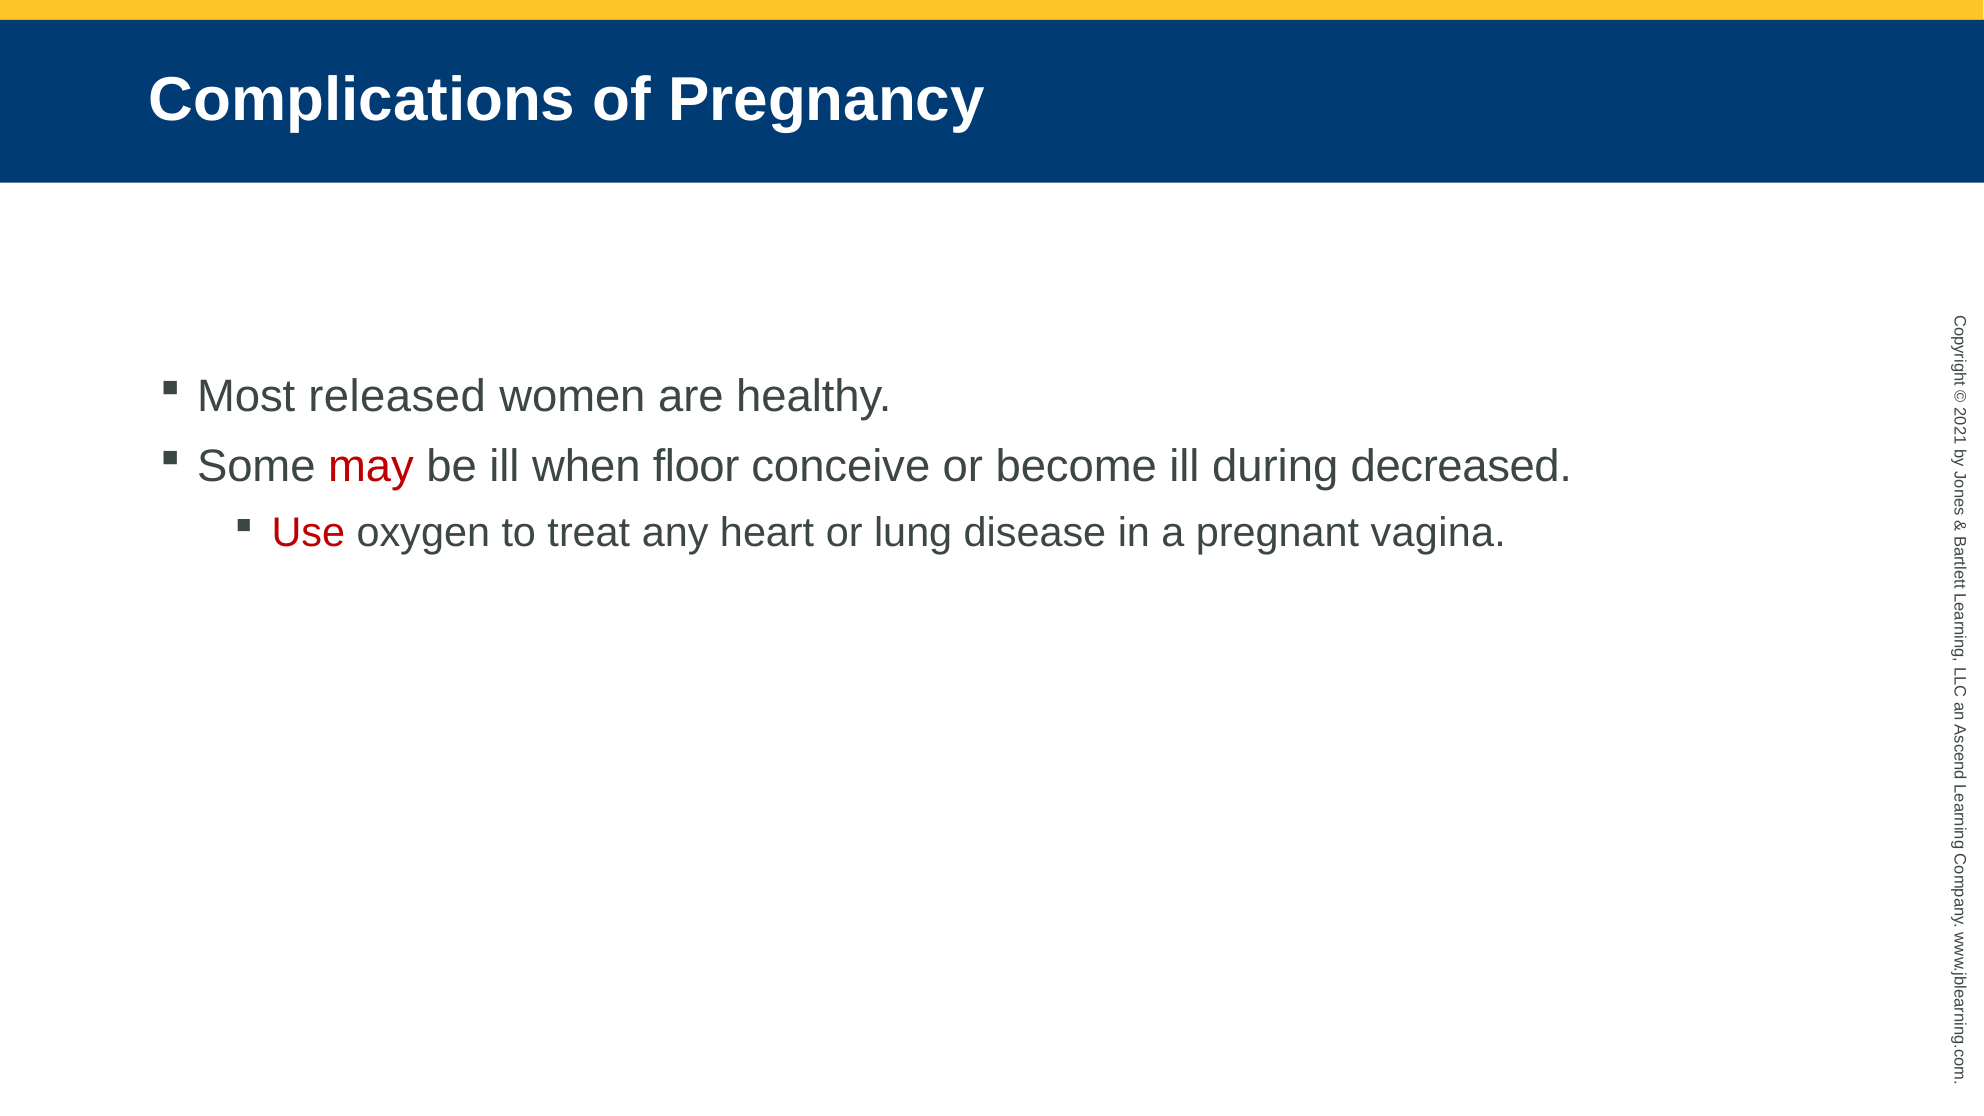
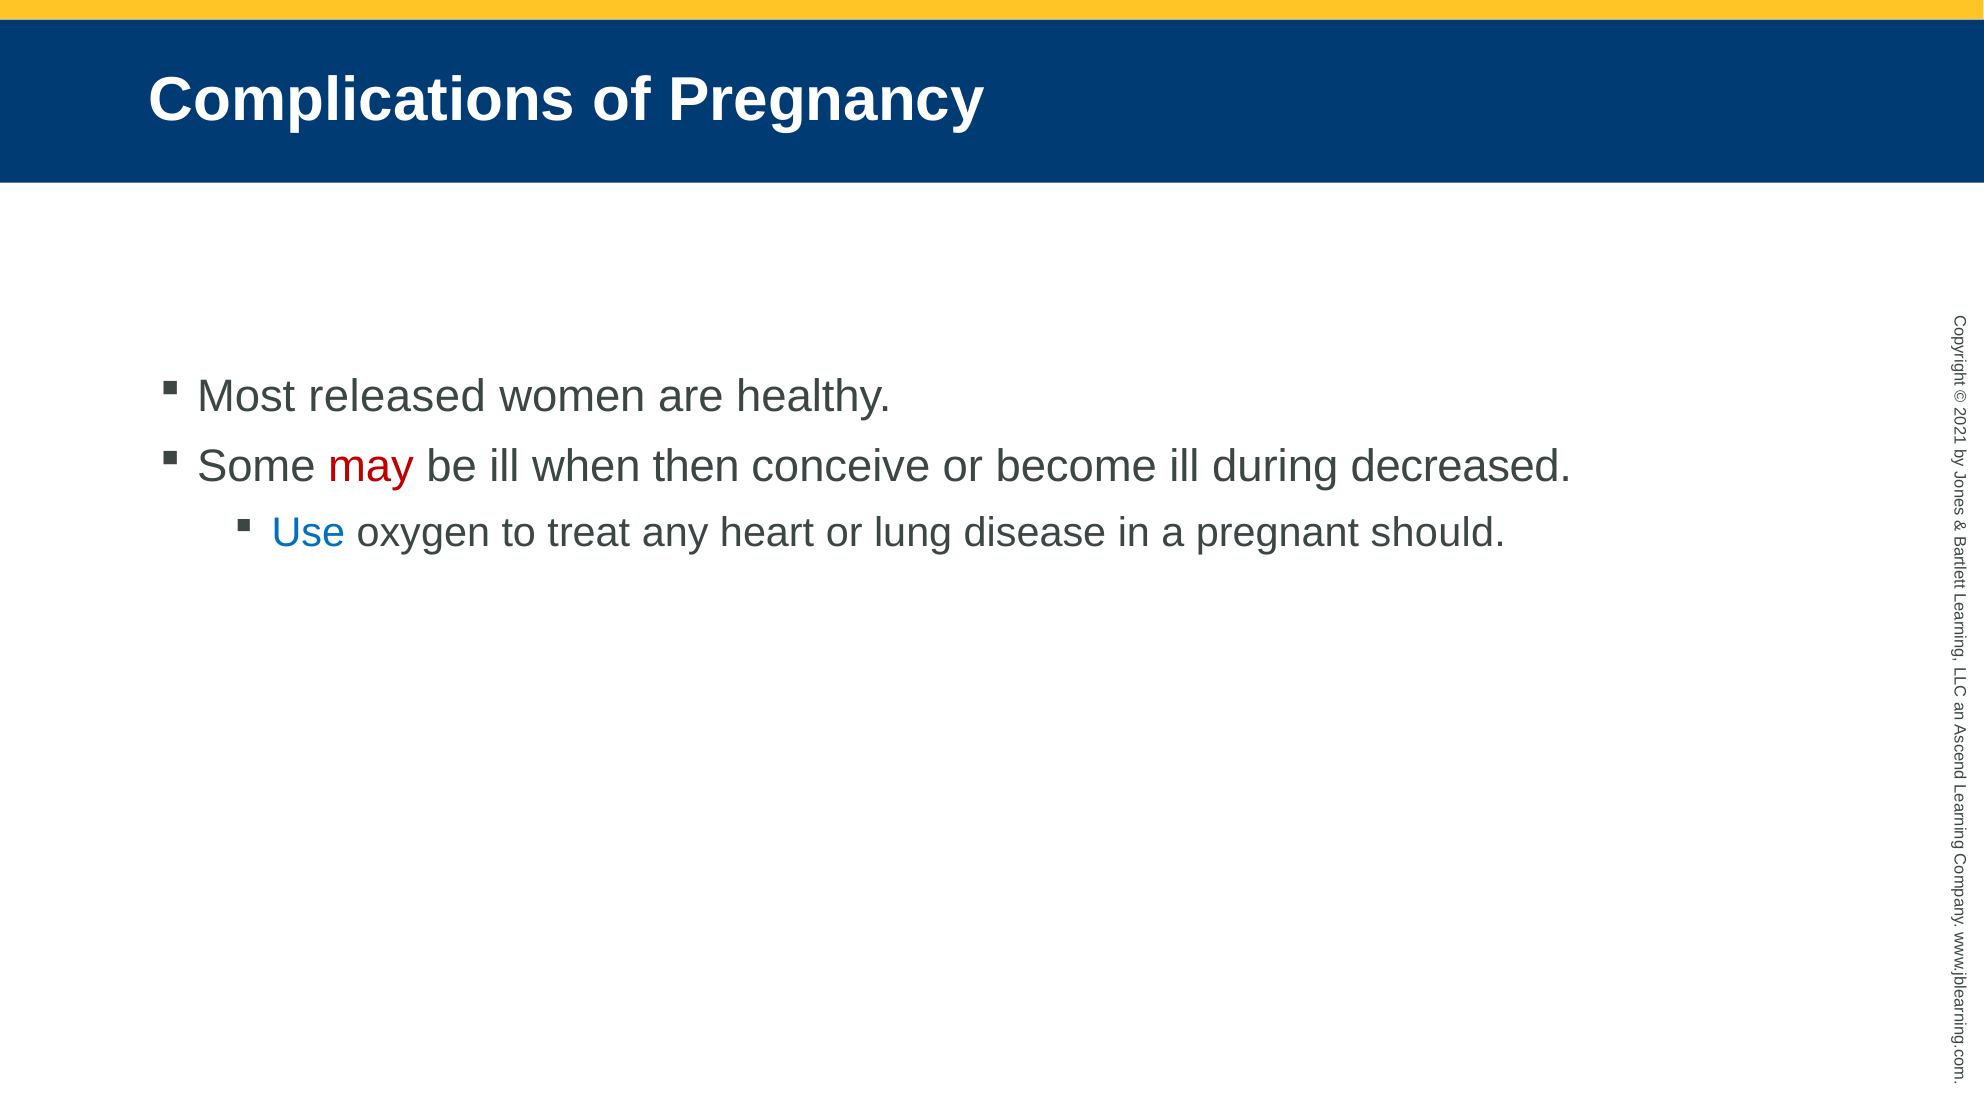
floor: floor -> then (696, 467)
Use colour: red -> blue (308, 533)
vagina: vagina -> should (1438, 533)
